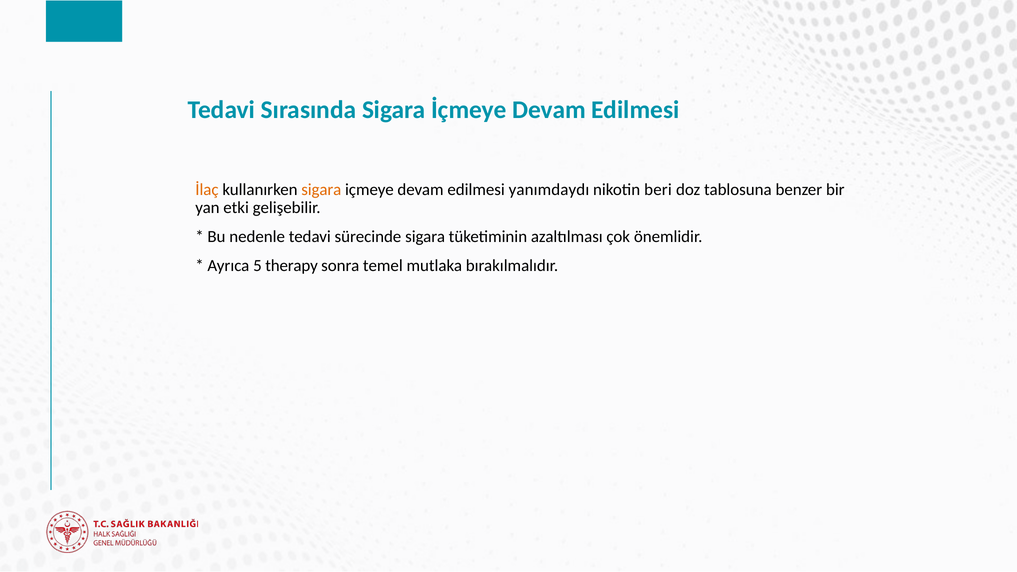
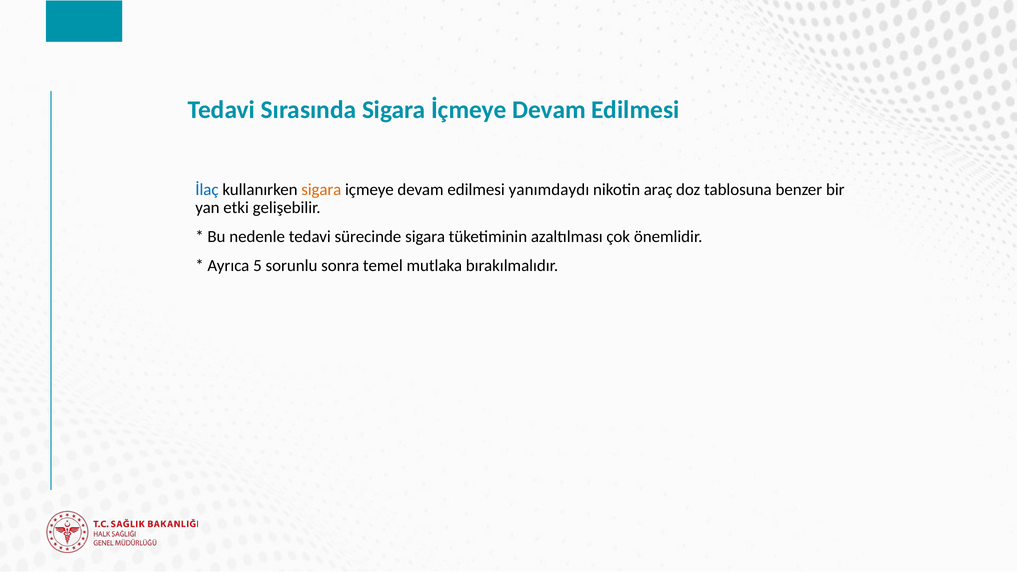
İlaç colour: orange -> blue (207, 189)
beri: beri -> araç (658, 189)
therapy: therapy -> sorunlu (291, 265)
